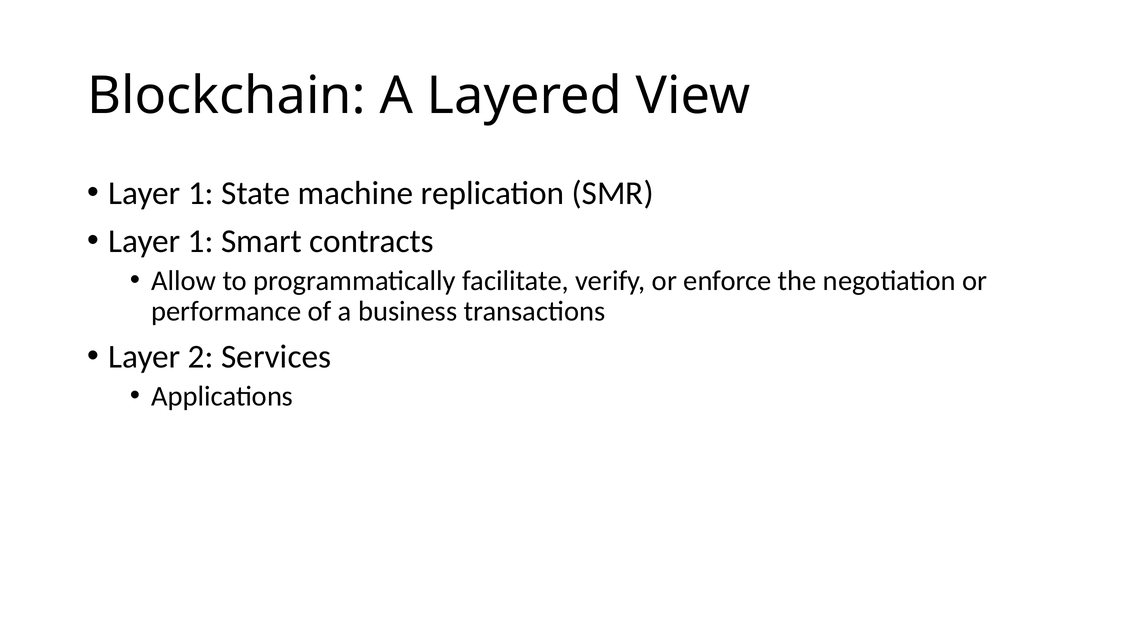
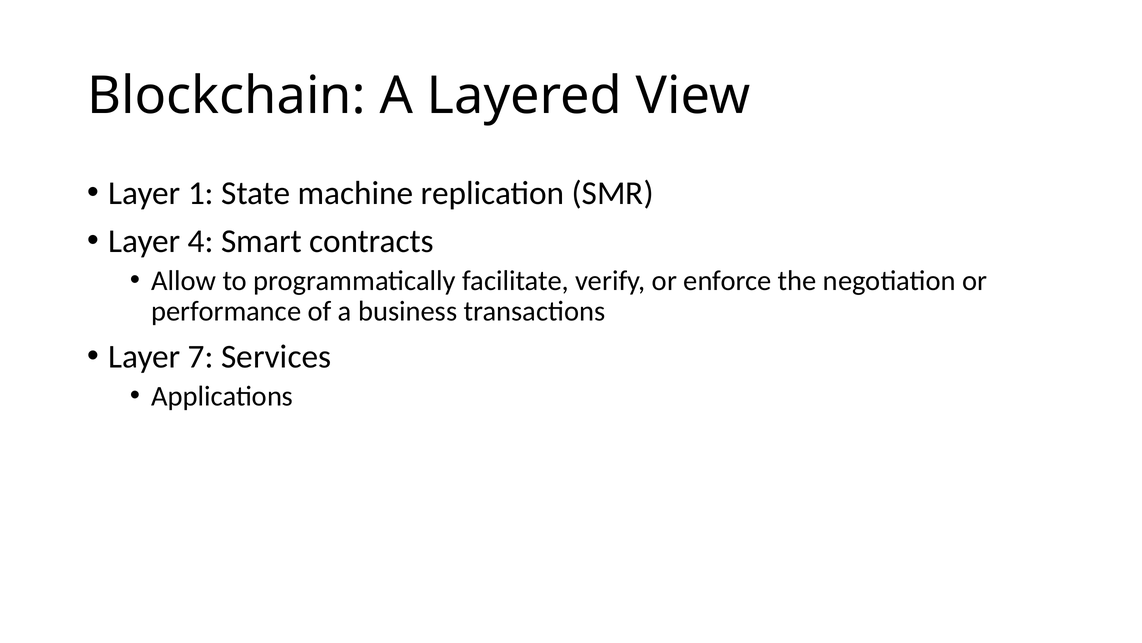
1: 1 -> 4 (201, 241)
2: 2 -> 7 (201, 356)
